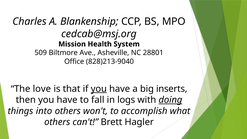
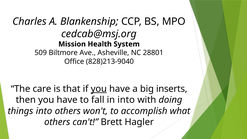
love: love -> care (42, 89)
in logs: logs -> into (126, 100)
doing underline: present -> none (170, 100)
